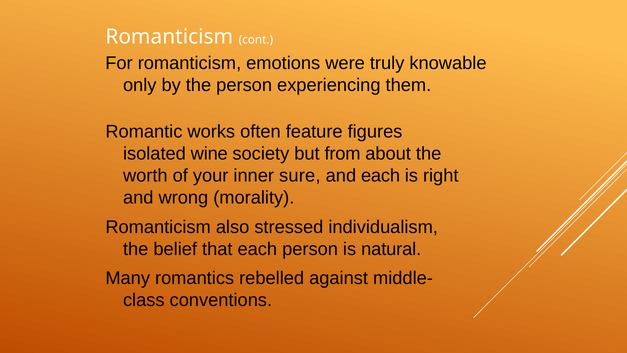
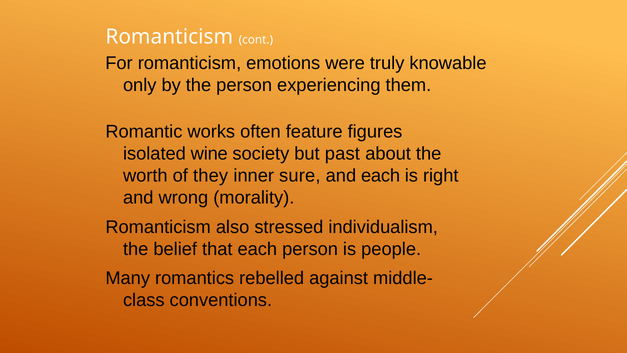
from: from -> past (342, 154)
your: your -> they (211, 176)
natural: natural -> people (391, 249)
